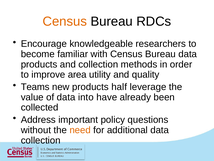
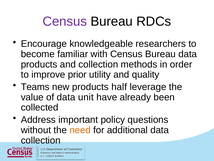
Census colour: orange -> purple (65, 21)
area: area -> prior (77, 74)
into: into -> unit (86, 97)
